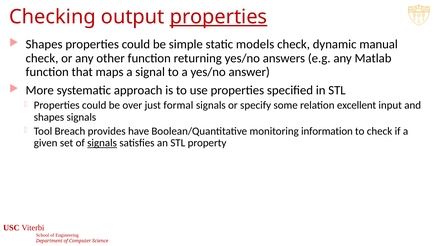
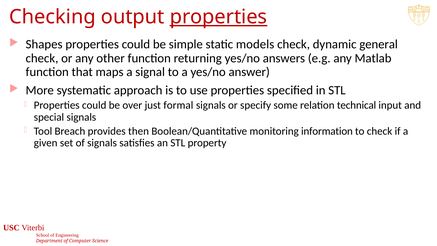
manual: manual -> general (379, 44)
excellent: excellent -> technical (357, 105)
shapes: shapes -> special (49, 117)
have: have -> then (139, 131)
signals underline: present -> none (102, 143)
